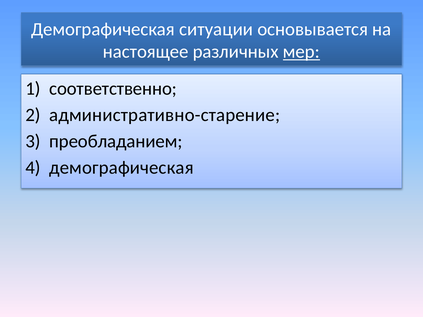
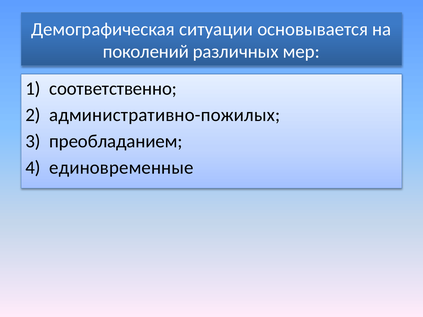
настоящее: настоящее -> поколений (146, 52)
мер underline: present -> none (301, 52)
административно-старение: административно-старение -> административно-пожилых (165, 115)
демографическая: демографическая -> единовременные (121, 168)
